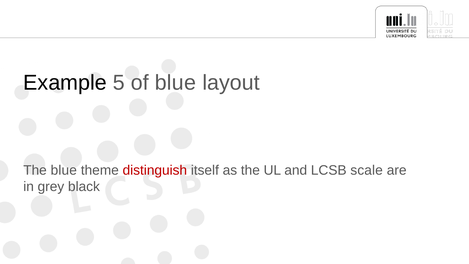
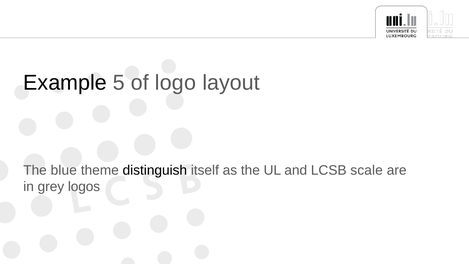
of blue: blue -> logo (175, 83)
distinguish colour: red -> black (155, 170)
black: black -> logos (84, 187)
